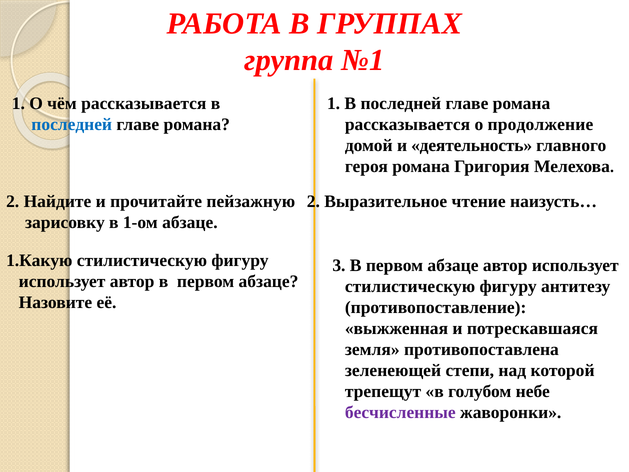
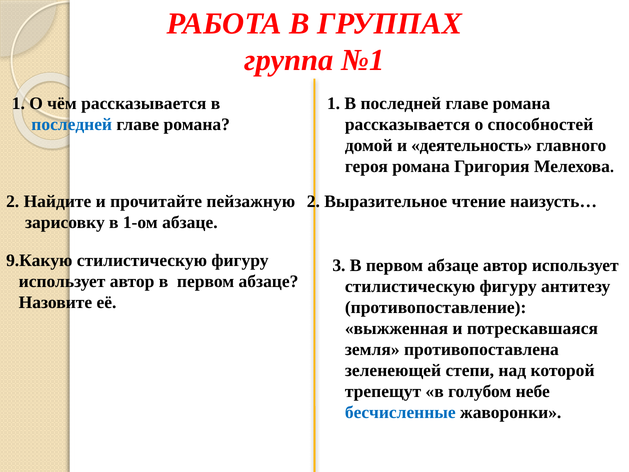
продолжение: продолжение -> способностей (540, 124)
1.Какую: 1.Какую -> 9.Какую (39, 261)
бесчисленные colour: purple -> blue (400, 412)
